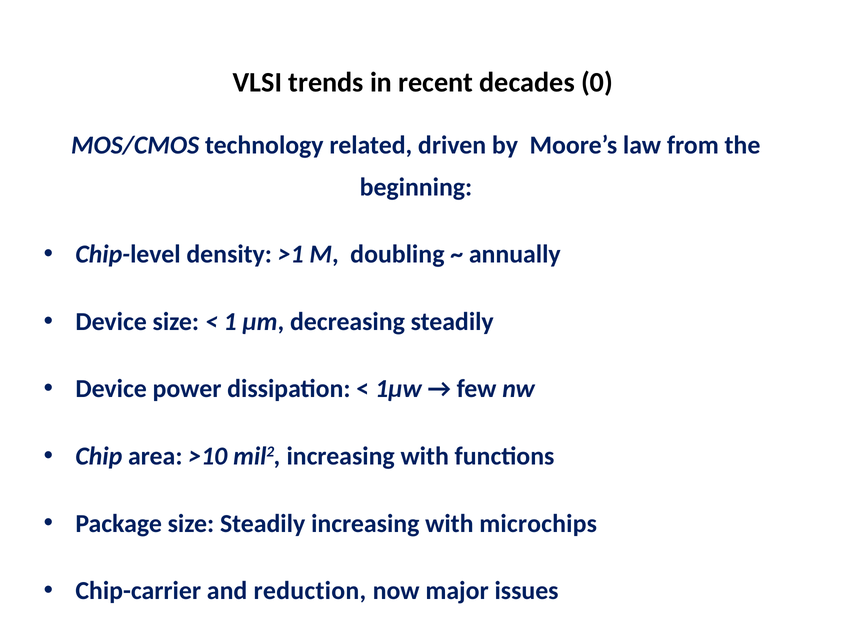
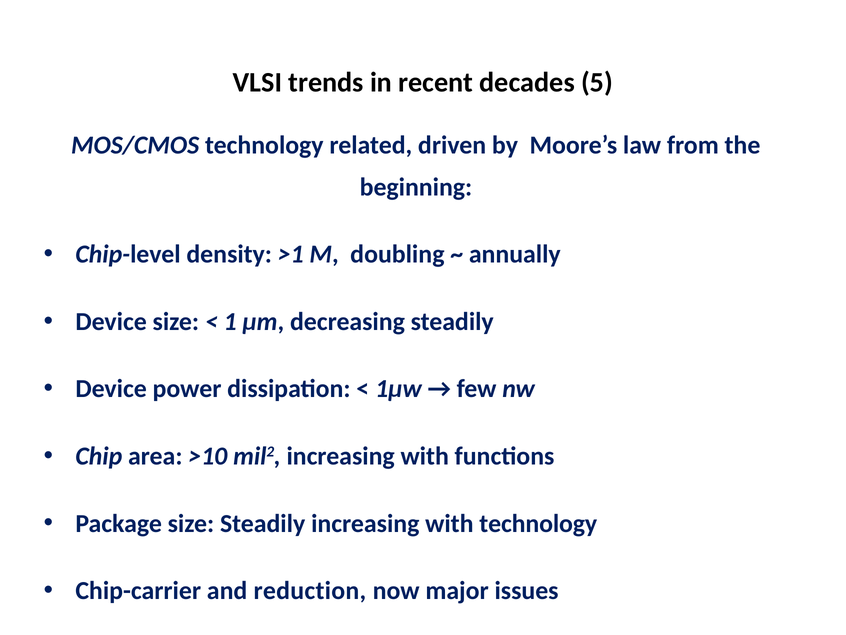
0: 0 -> 5 (597, 82)
with microchips: microchips -> technology (538, 523)
